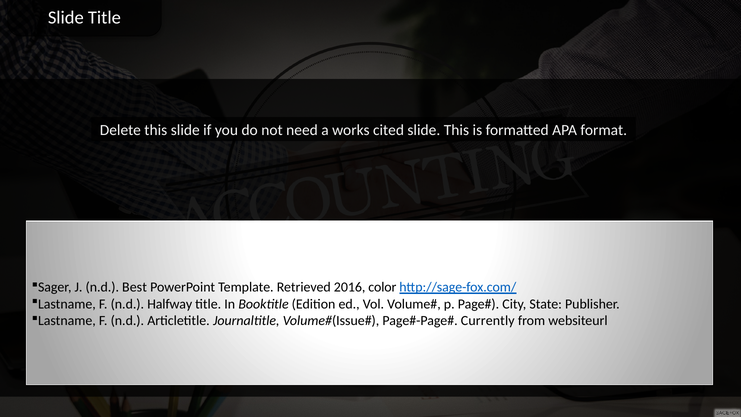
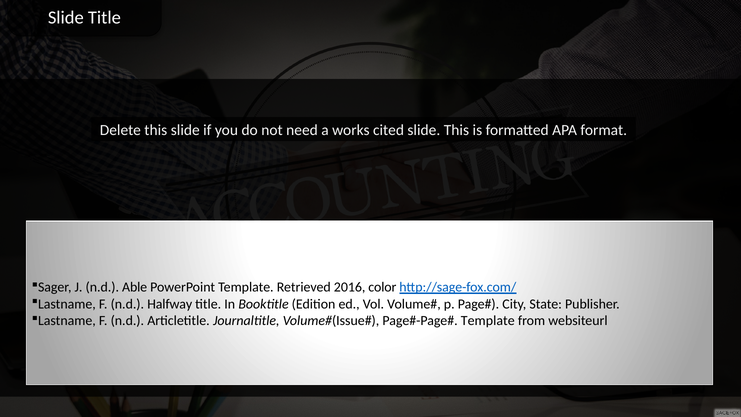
Best: Best -> Able (135, 287)
Currently: Currently -> Template (488, 321)
